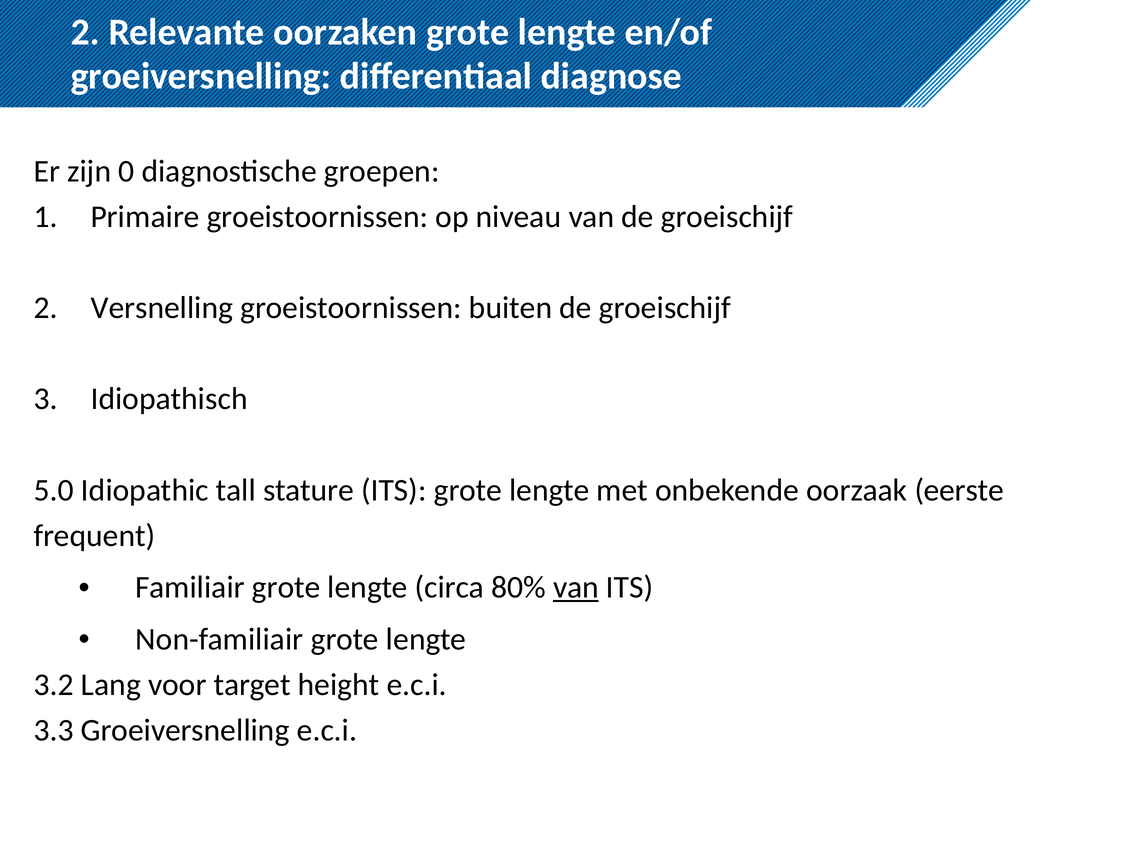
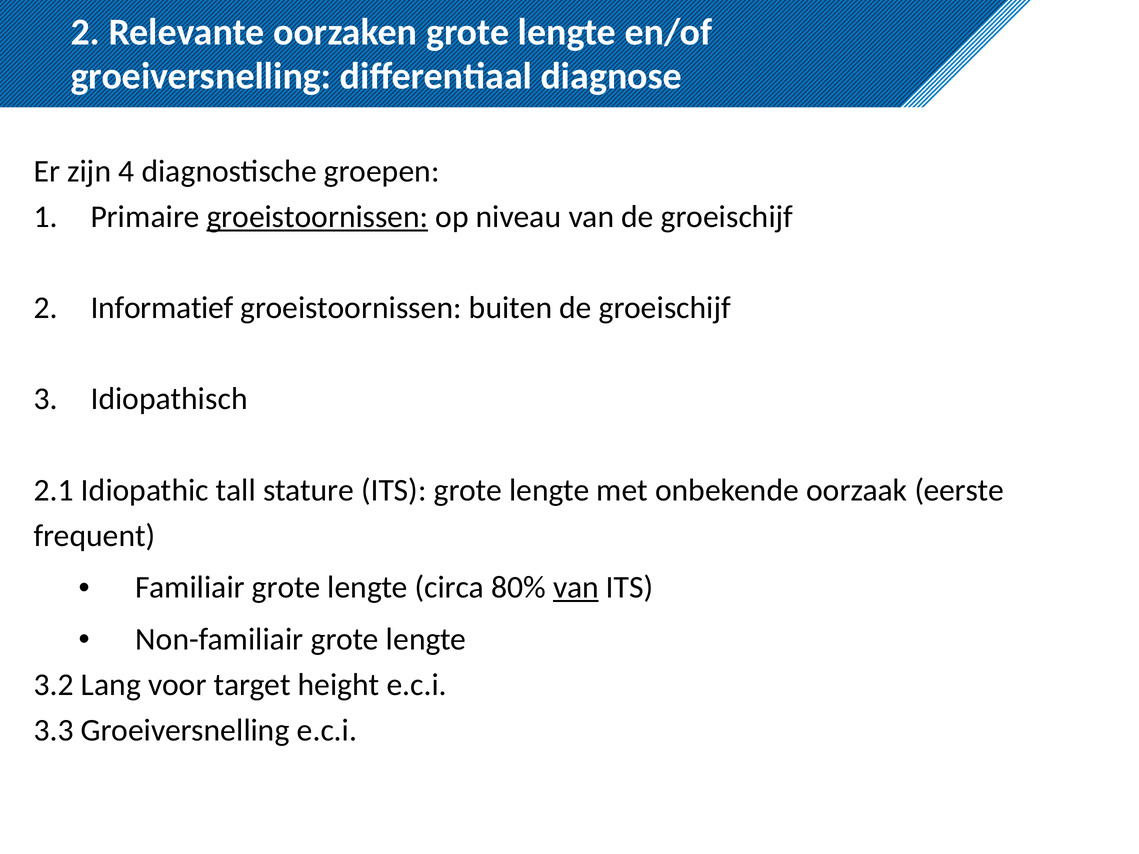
0: 0 -> 4 (126, 171)
groeistoornissen underline: none -> present (317, 217)
Versnelling: Versnelling -> Informatief (162, 308)
5.0: 5.0 -> 2.1 (54, 490)
